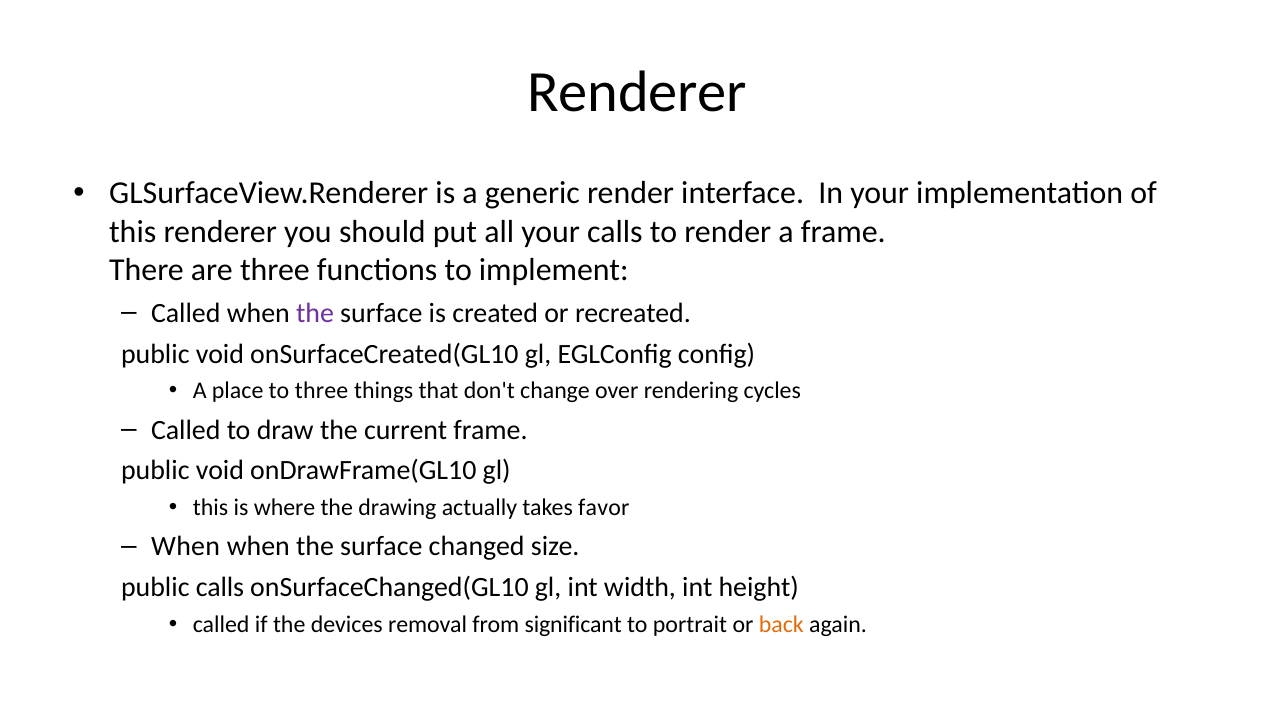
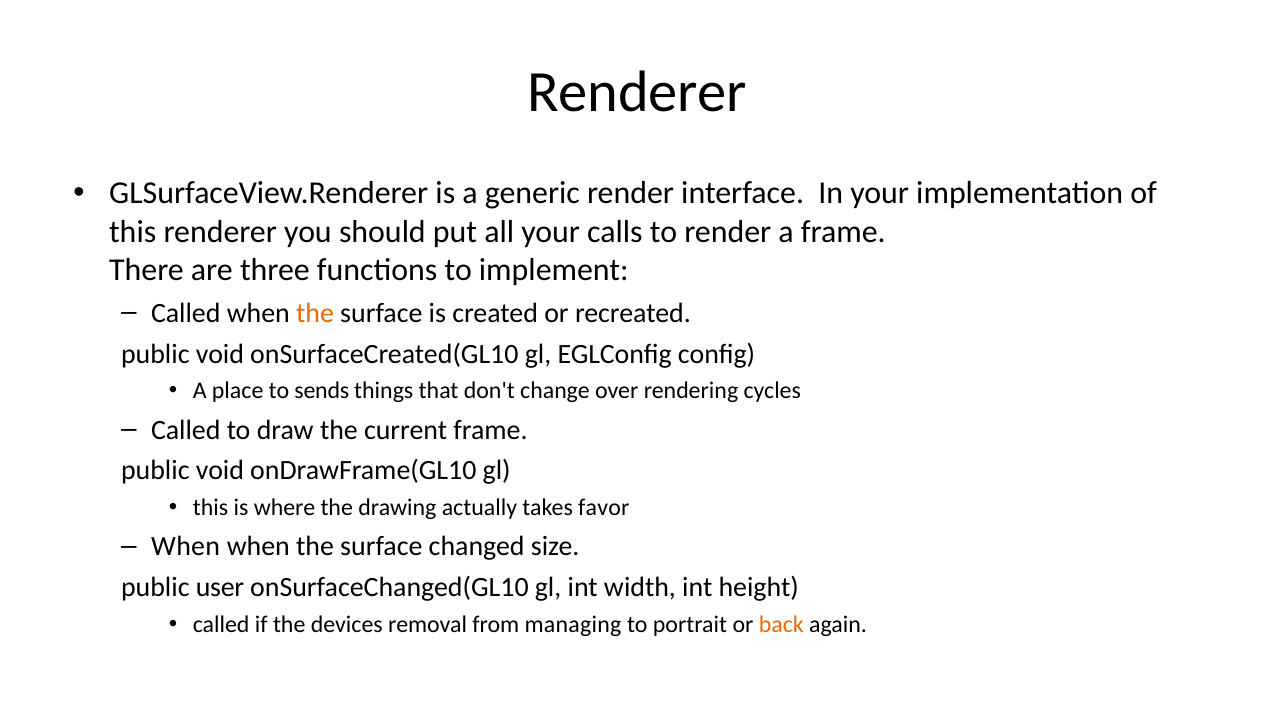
the colour: purple -> orange (315, 313)
to three: three -> sends (322, 391)
public calls: calls -> user (220, 588)
significant: significant -> managing (573, 625)
